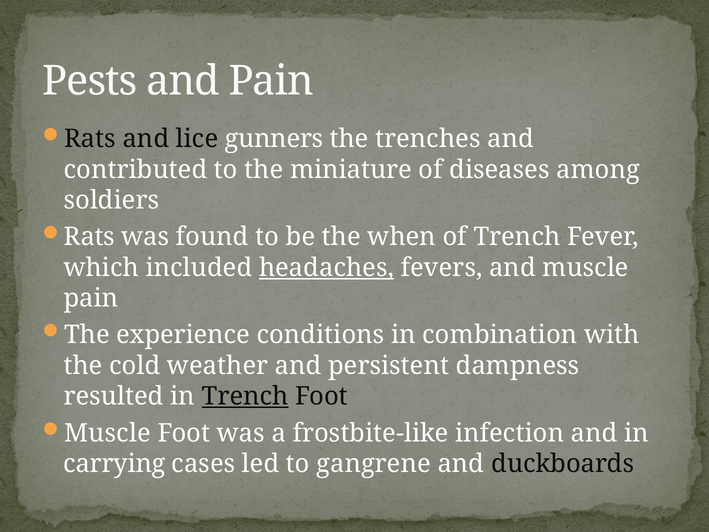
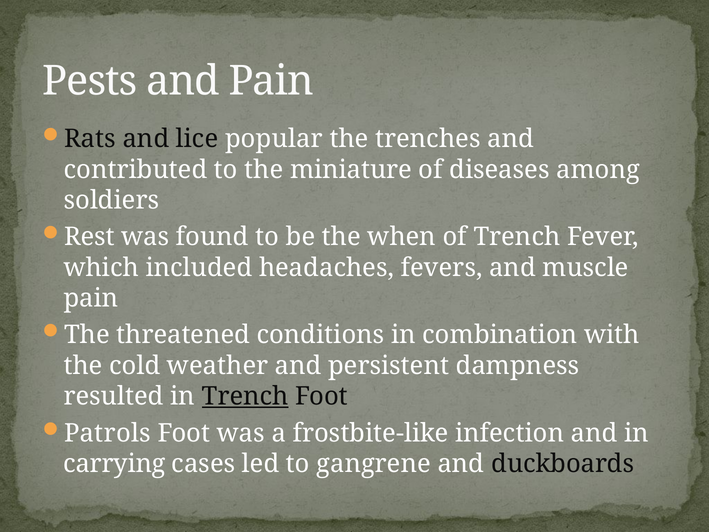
gunners: gunners -> popular (274, 139)
Rats: Rats -> Rest (89, 237)
headaches underline: present -> none (327, 268)
experience: experience -> threatened (183, 335)
Muscle: Muscle -> Patrols (107, 433)
